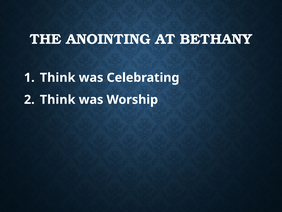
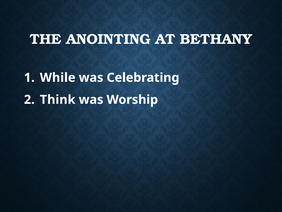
Think: Think -> While (58, 77)
